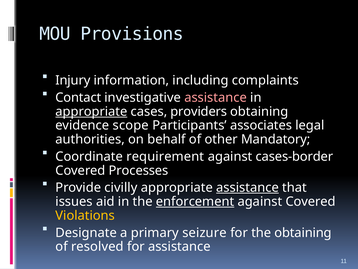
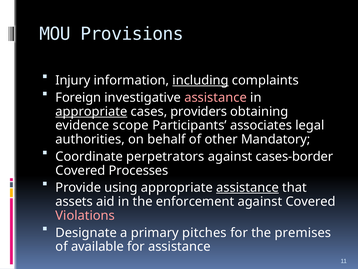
including underline: none -> present (201, 80)
Contact: Contact -> Foreign (78, 97)
requirement: requirement -> perpetrators (165, 156)
civilly: civilly -> using (121, 187)
issues: issues -> assets (74, 201)
enforcement underline: present -> none (195, 201)
Violations colour: yellow -> pink (85, 215)
seizure: seizure -> pitches (204, 232)
the obtaining: obtaining -> premises (303, 232)
resolved: resolved -> available (97, 246)
